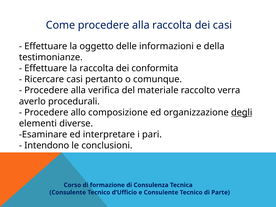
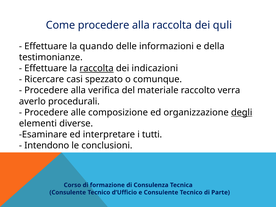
dei casi: casi -> quli (223, 25)
oggetto: oggetto -> quando (97, 46)
raccolta underline: none -> present (97, 68)
conformita: conformita -> indicazioni (155, 68)
pertanto: pertanto -> spezzato (104, 79)
allo: allo -> alle (78, 112)
pari: pari -> tutti (152, 135)
